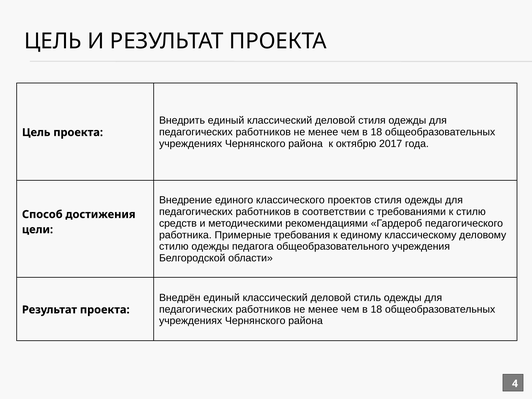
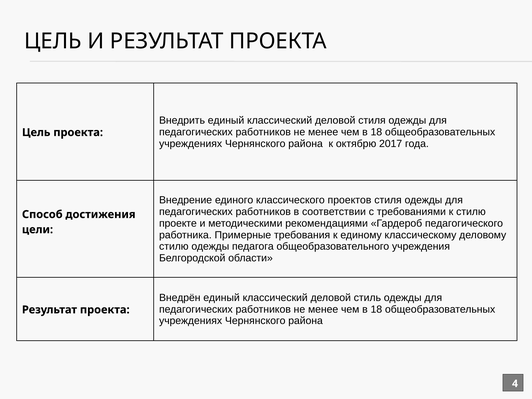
средств: средств -> проекте (178, 223)
